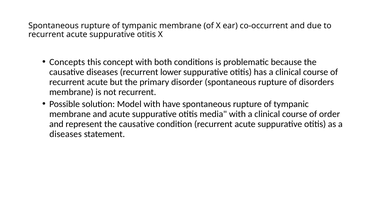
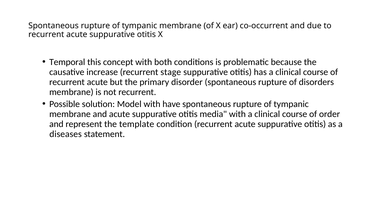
Concepts: Concepts -> Temporal (67, 62)
causative diseases: diseases -> increase (102, 72)
lower: lower -> stage (171, 72)
represent the causative: causative -> template (137, 124)
